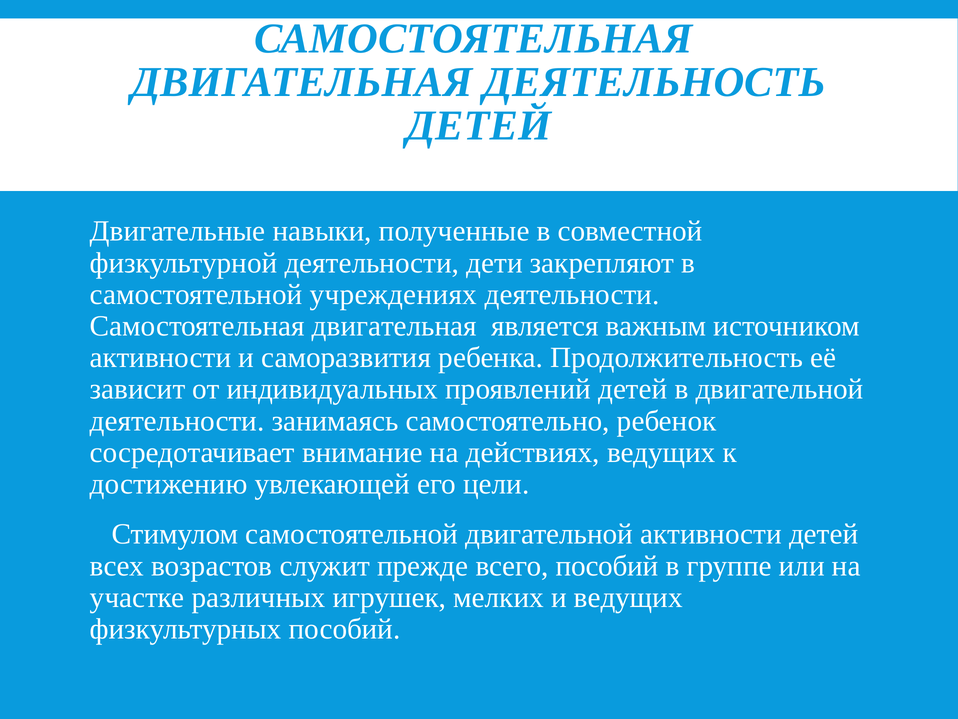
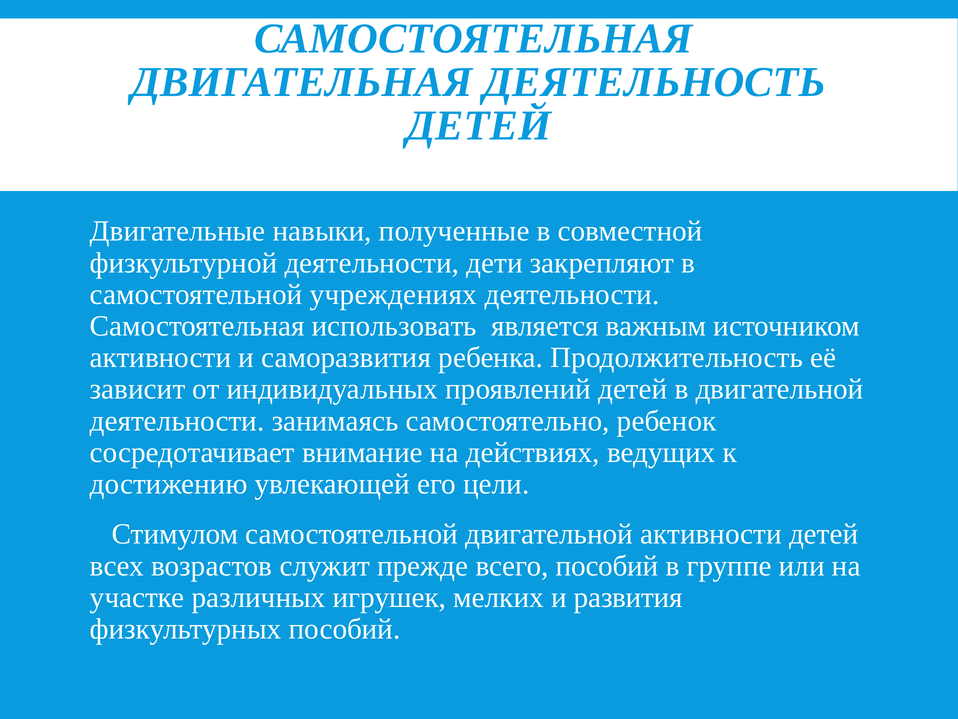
двигательная: двигательная -> использовать (394, 326)
и ведущих: ведущих -> развития (628, 597)
